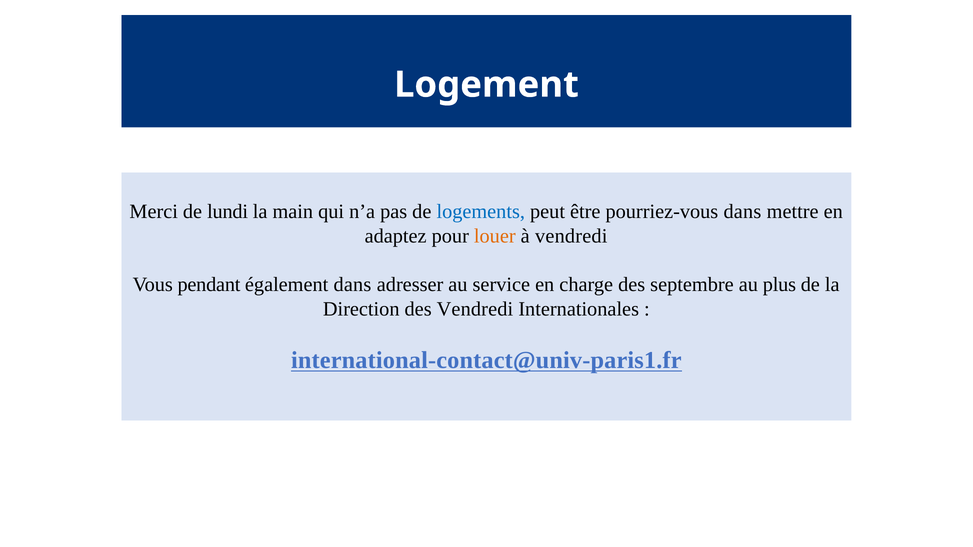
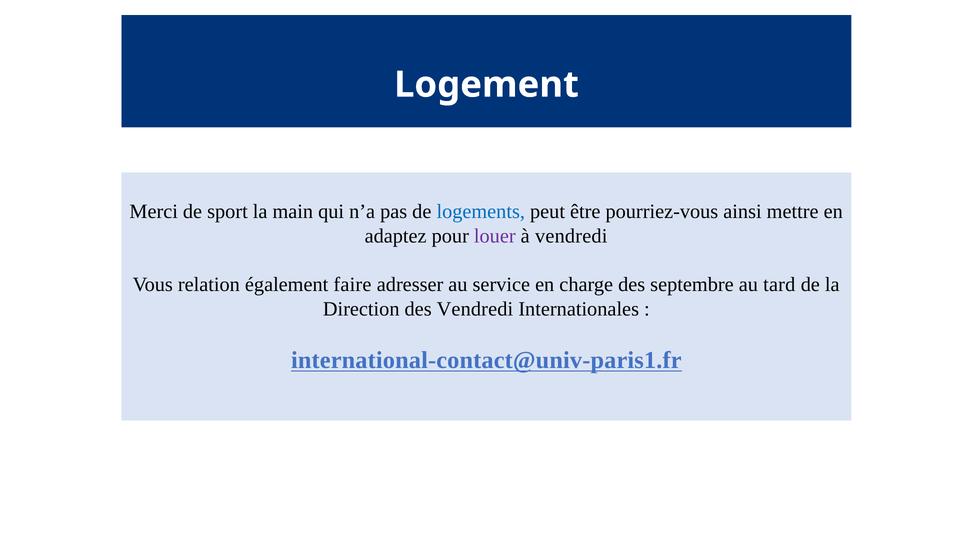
lundi: lundi -> sport (227, 212)
pourriez-vous dans: dans -> ainsi (742, 212)
louer colour: orange -> purple (495, 236)
pendant: pendant -> relation (209, 285)
également dans: dans -> faire (352, 285)
plus: plus -> tard (779, 285)
